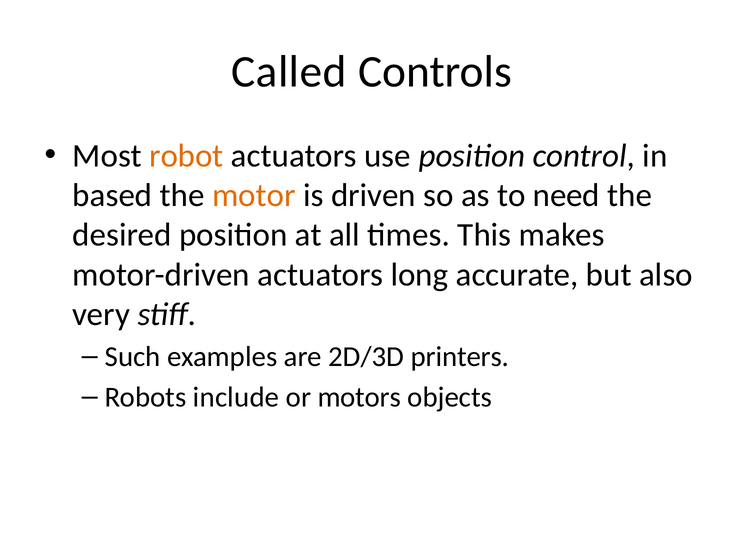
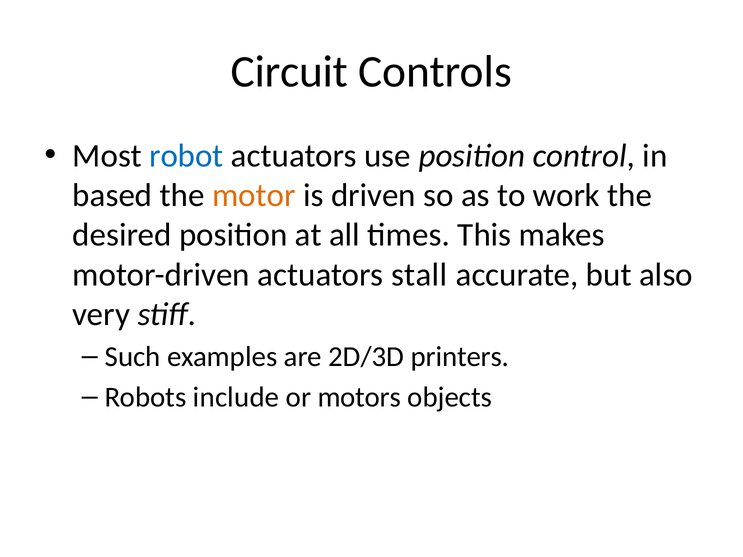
Called: Called -> Circuit (289, 72)
robot colour: orange -> blue (186, 156)
need: need -> work (566, 196)
long: long -> stall (419, 275)
